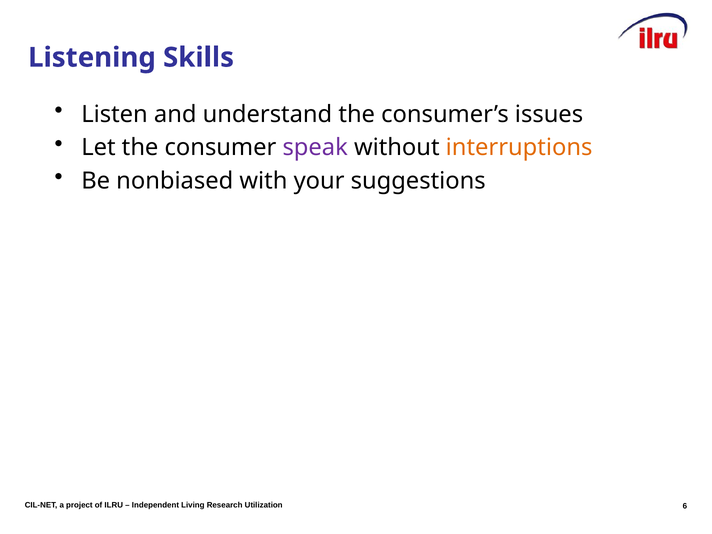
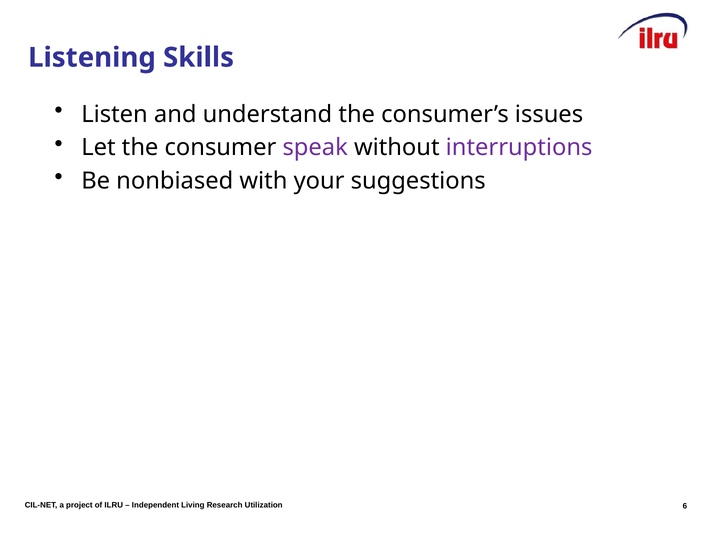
interruptions colour: orange -> purple (519, 148)
